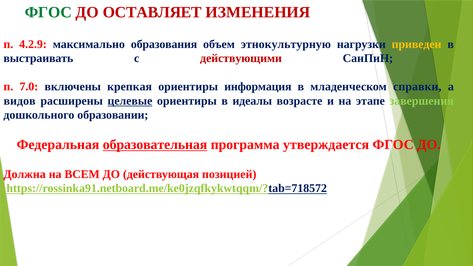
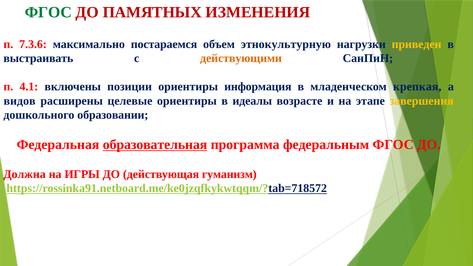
ОСТАВЛЯЕТ: ОСТАВЛЯЕТ -> ПАМЯТНЫХ (152, 12)
4.2.9: 4.2.9 -> 7.3.6 (33, 44)
образования: образования -> постараемся (164, 44)
действующими colour: red -> orange (241, 58)
7.0: 7.0 -> 4.1 (29, 87)
крепкая: крепкая -> позиции (130, 87)
справки: справки -> крепкая (417, 87)
целевые underline: present -> none (130, 101)
завершения colour: light green -> yellow (422, 101)
утверждается: утверждается -> федеральным (326, 145)
ВСЕМ: ВСЕМ -> ИГРЫ (82, 174)
позицией: позицией -> гуманизм (229, 174)
